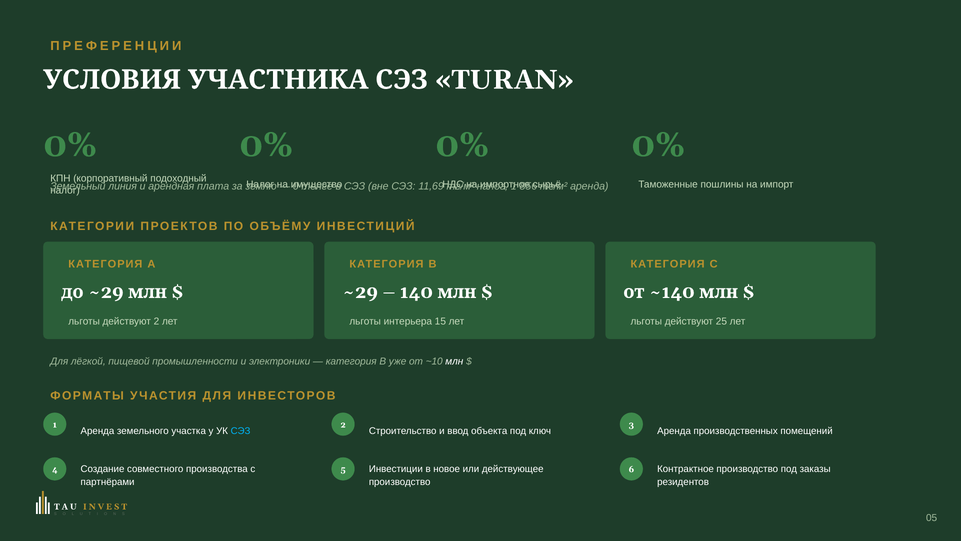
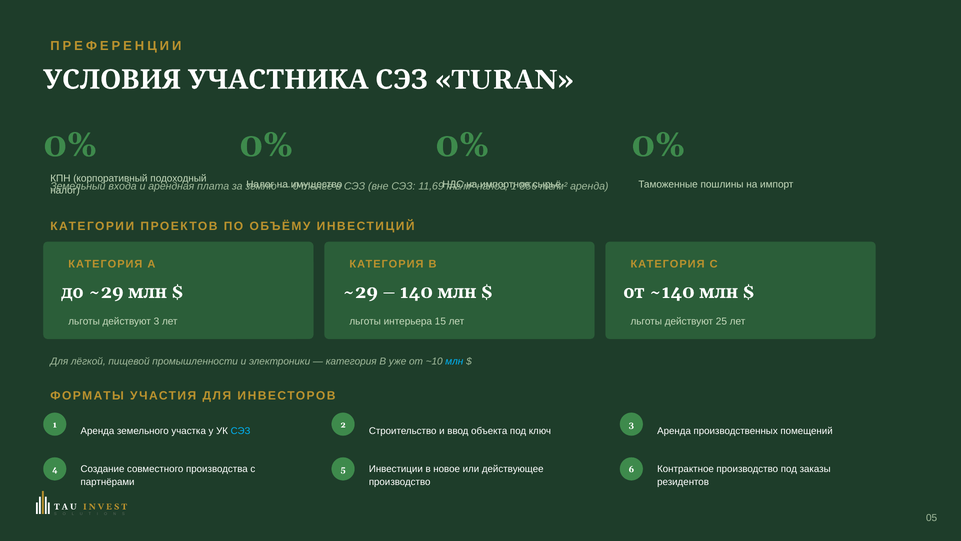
линия: линия -> входа (123, 186)
действуют 2: 2 -> 3 (156, 321)
млн colour: white -> light blue (454, 361)
